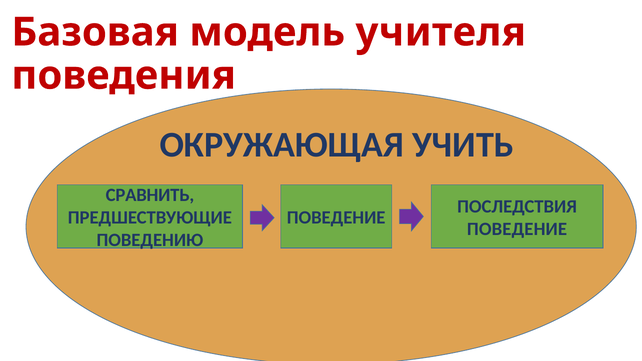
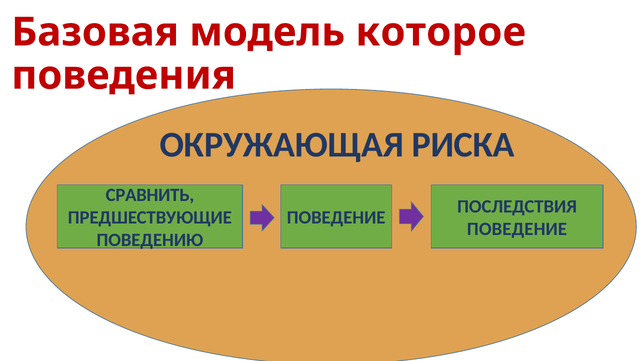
учителя: учителя -> которое (441, 32)
УЧИТЬ: УЧИТЬ -> РИСКА (463, 145)
